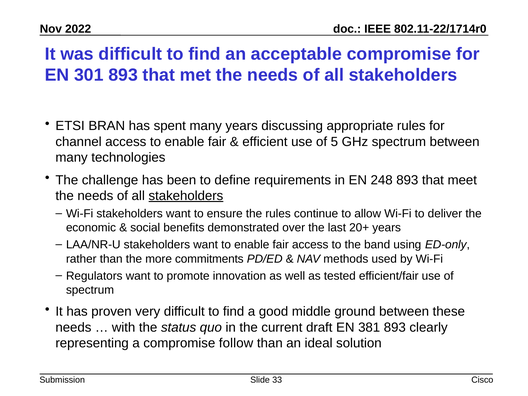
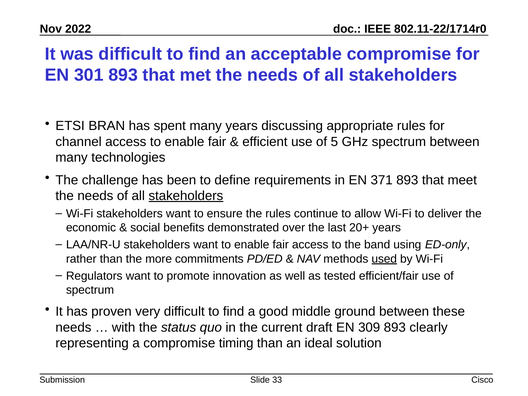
248: 248 -> 371 (382, 180)
used underline: none -> present (384, 259)
381: 381 -> 309 (369, 327)
follow: follow -> timing (236, 343)
